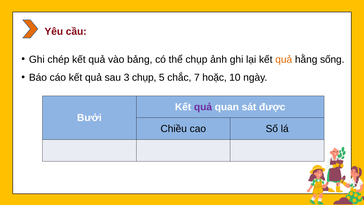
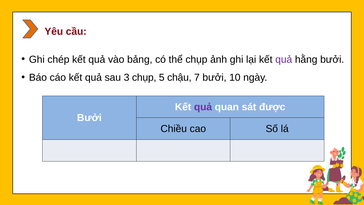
quả colour: orange -> purple (284, 59)
hằng sống: sống -> bưởi (332, 59)
chắc: chắc -> chậu (179, 78)
7 hoặc: hoặc -> bưởi (214, 78)
